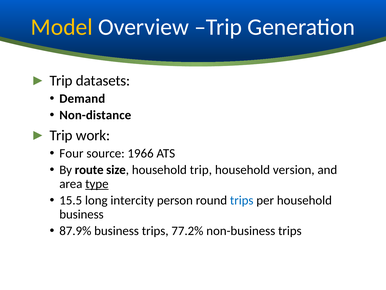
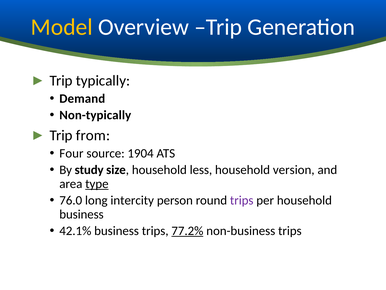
datasets: datasets -> typically (103, 81)
Non-distance: Non-distance -> Non-typically (95, 115)
work: work -> from (93, 135)
1966: 1966 -> 1904 (141, 153)
route: route -> study (89, 170)
household trip: trip -> less (201, 170)
15.5: 15.5 -> 76.0 (71, 200)
trips colour: blue -> purple (242, 200)
87.9%: 87.9% -> 42.1% (75, 231)
77.2% underline: none -> present (187, 231)
